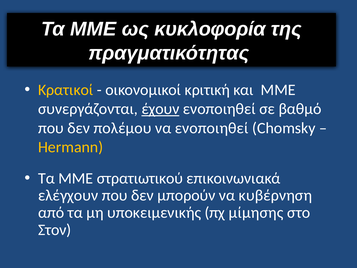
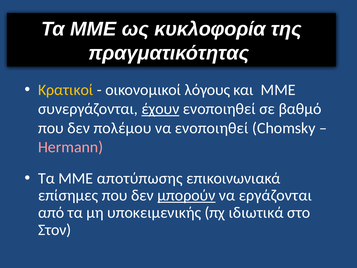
κριτική: κριτική -> λόγους (207, 90)
Hermann colour: yellow -> pink (71, 147)
στρατιωτικού: στρατιωτικού -> αποτύπωσης (140, 178)
ελέγχουν: ελέγχουν -> επίσημες (68, 195)
μπορούν underline: none -> present (186, 195)
κυβέρνηση: κυβέρνηση -> εργάζονται (275, 195)
μίμησης: μίμησης -> ιδιωτικά (256, 212)
